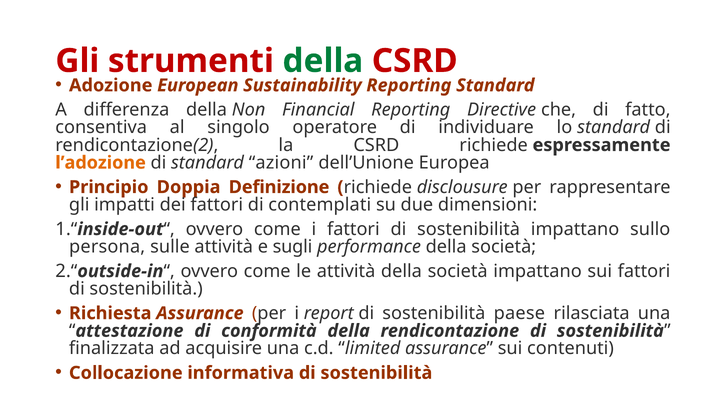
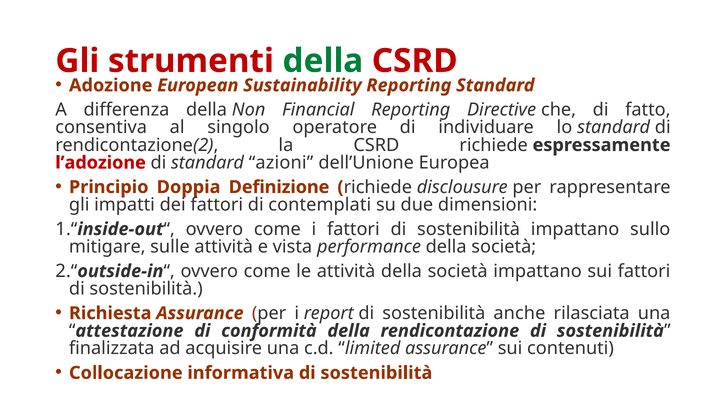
l’adozione colour: orange -> red (101, 163)
persona: persona -> mitigare (107, 247)
sugli: sugli -> vista (292, 247)
paese: paese -> anche (519, 314)
